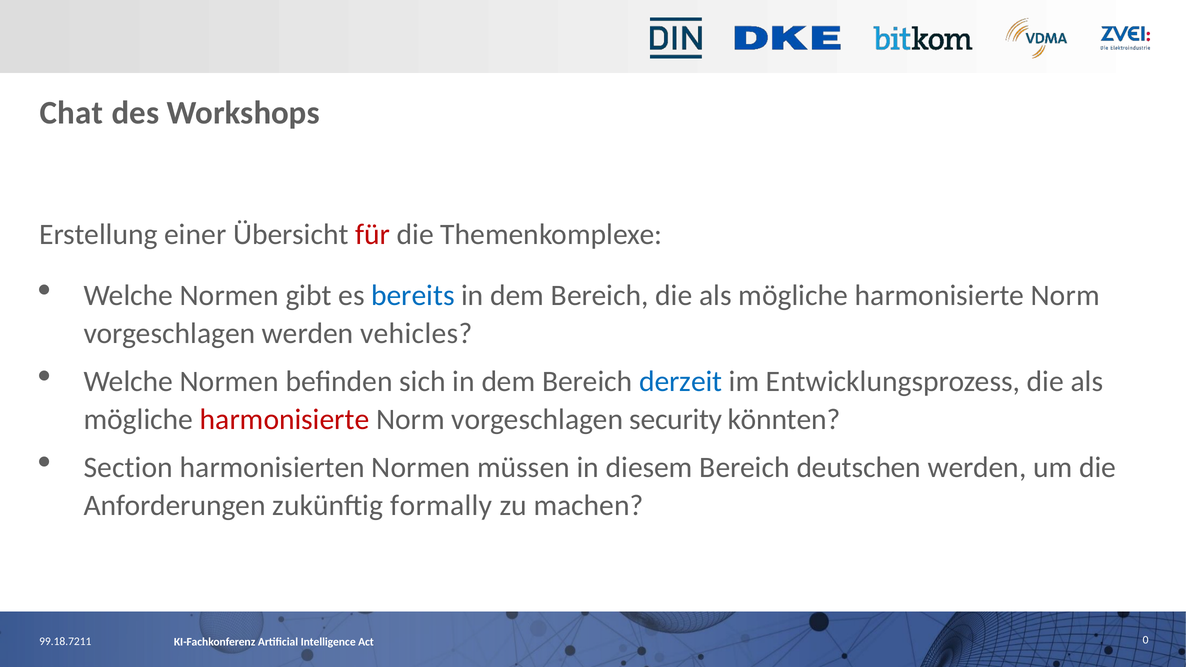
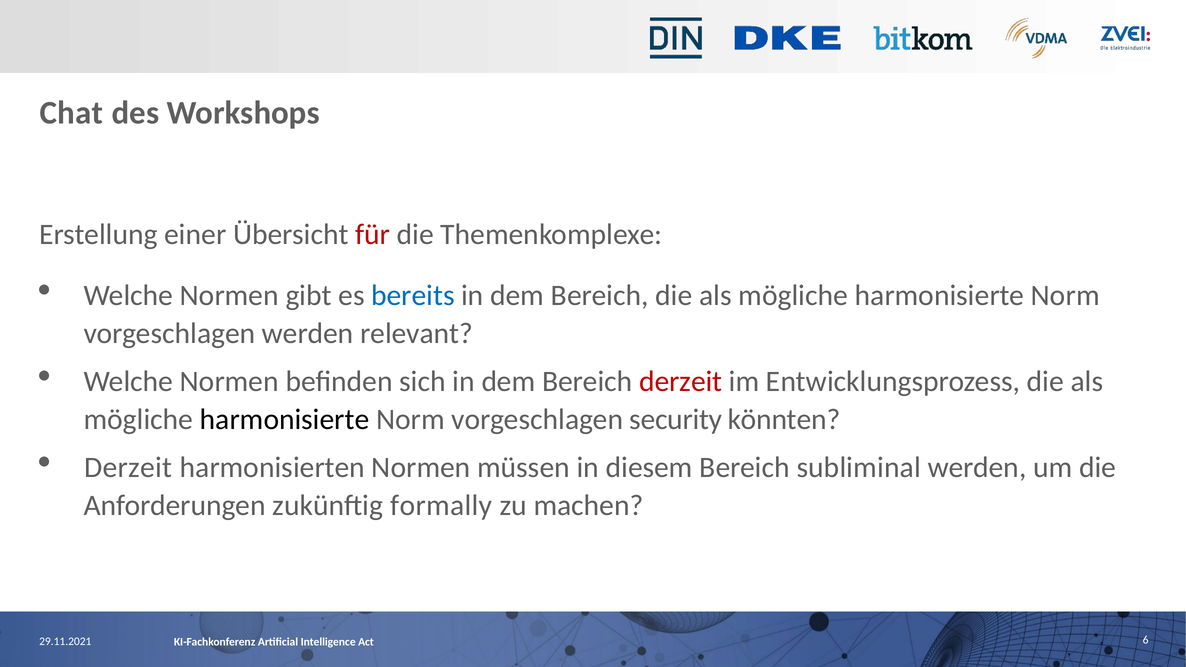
vehicles: vehicles -> relevant (417, 334)
derzeit colour: blue -> red (681, 382)
harmonisierte colour: red -> black (285, 420)
Section: Section -> Derzeit (128, 468)
deutschen: deutschen -> subliminal (859, 468)
99.18.7211: 99.18.7211 -> 29.11.2021 (65, 642)
0: 0 -> 6 (1146, 640)
